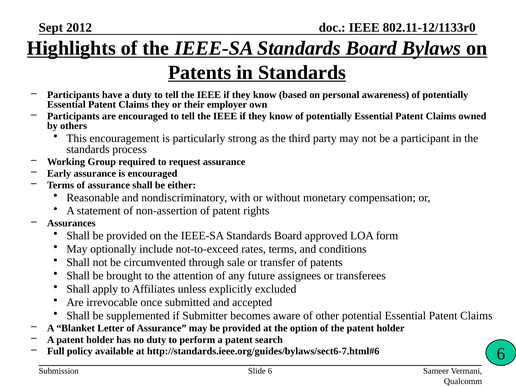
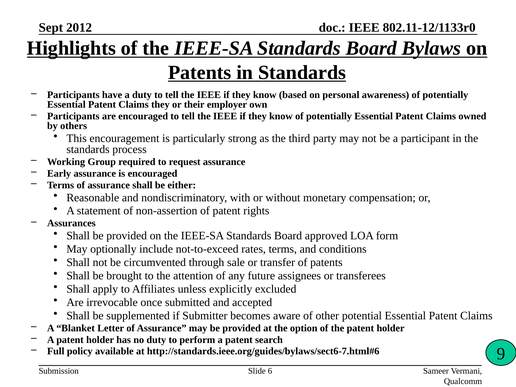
6: 6 -> 9 (501, 354)
